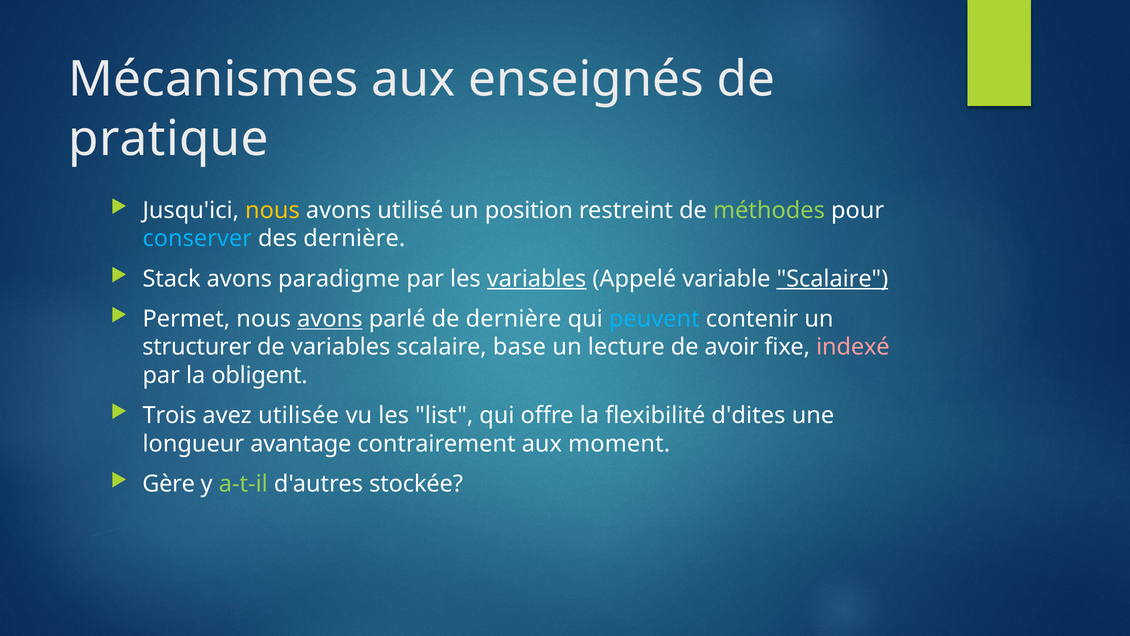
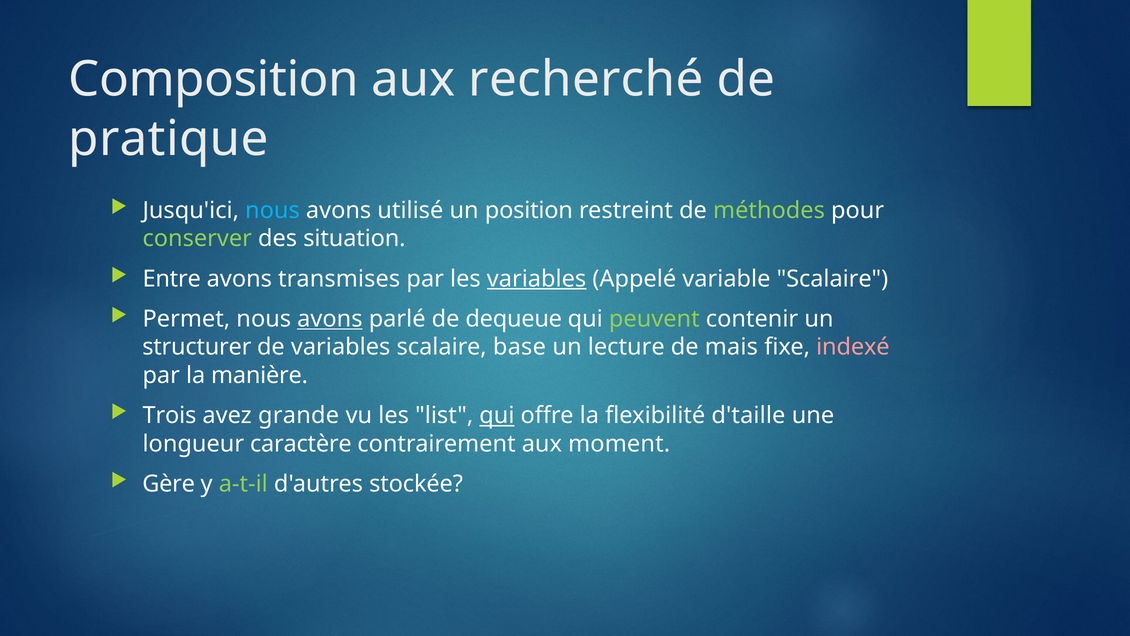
Mécanismes: Mécanismes -> Composition (214, 79)
enseignés: enseignés -> recherché (586, 79)
nous colour: yellow -> light blue (272, 210)
conserver colour: light blue -> light green (197, 239)
des dernière: dernière -> situation (354, 239)
Stack: Stack -> Entre (172, 279)
paradigme: paradigme -> transmises (339, 279)
Scalaire underline: present -> none (832, 279)
de dernière: dernière -> dequeue (514, 319)
peuvent colour: light blue -> light green (654, 319)
avoir: avoir -> mais (731, 347)
obligent: obligent -> manière (260, 375)
utilisée: utilisée -> grande (299, 415)
qui underline: none -> present (497, 415)
d'dites: d'dites -> d'taille (748, 415)
avantage: avantage -> caractère (301, 443)
